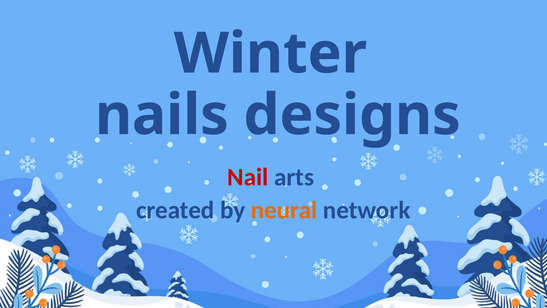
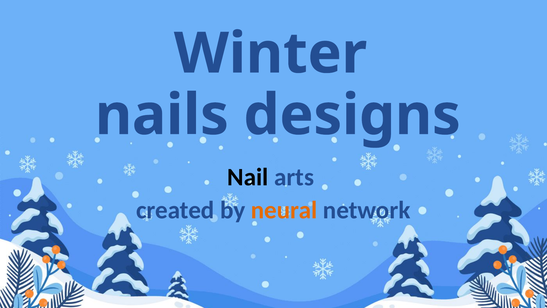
Nail colour: red -> black (248, 177)
